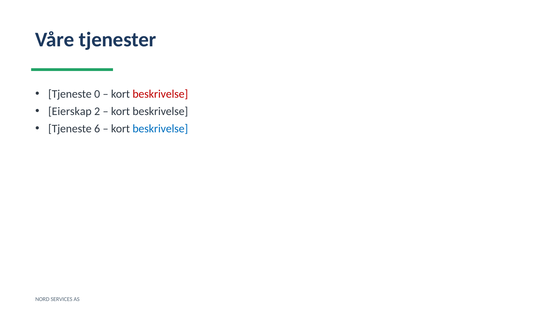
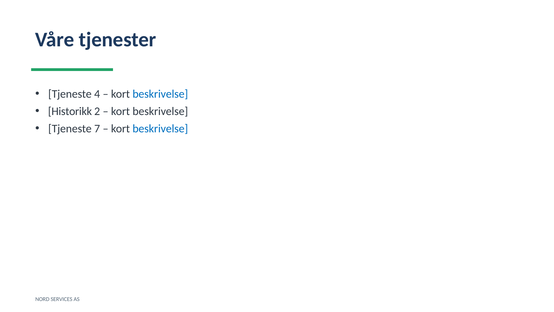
0: 0 -> 4 (97, 94)
beskrivelse colour: red -> blue (160, 94)
Eierskap: Eierskap -> Historikk (70, 111)
6: 6 -> 7 (97, 128)
